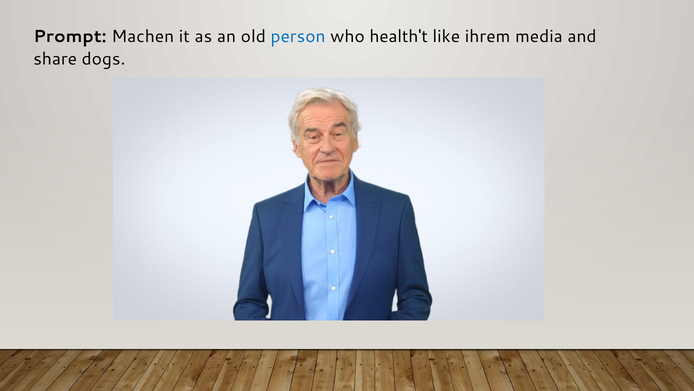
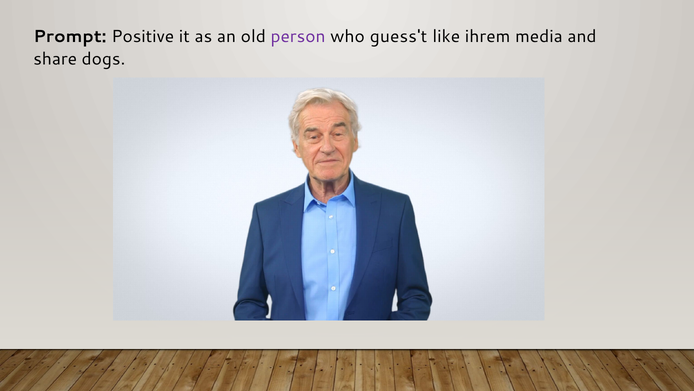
Machen: Machen -> Positive (143, 36)
person colour: blue -> purple (298, 36)
health't: health't -> guess't (399, 36)
